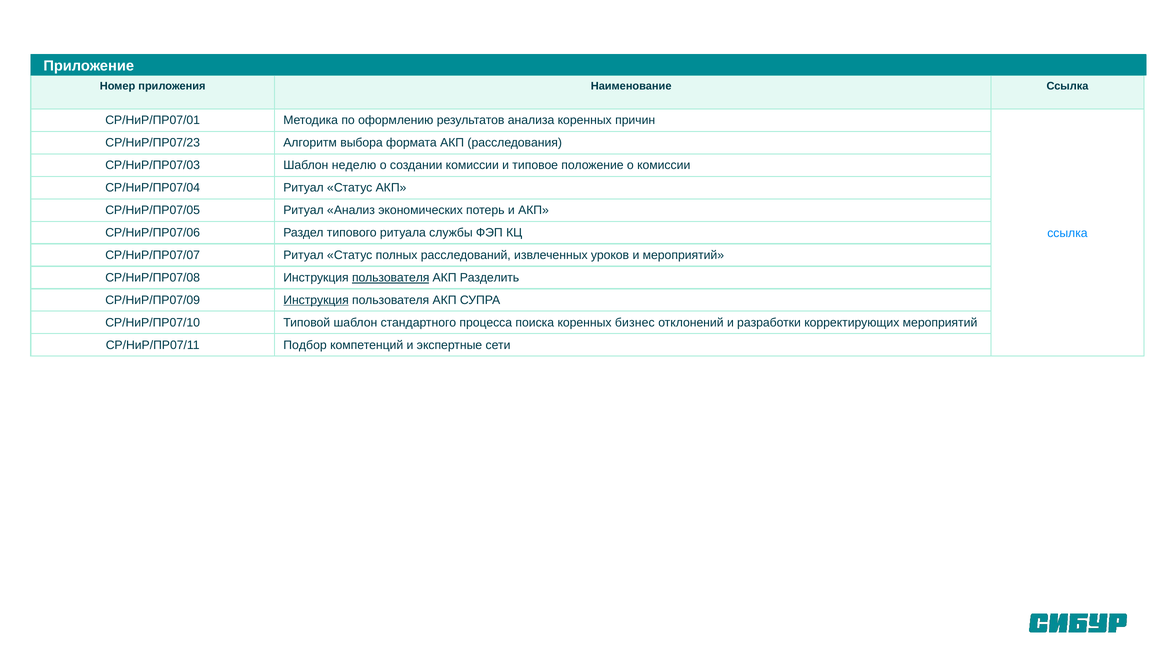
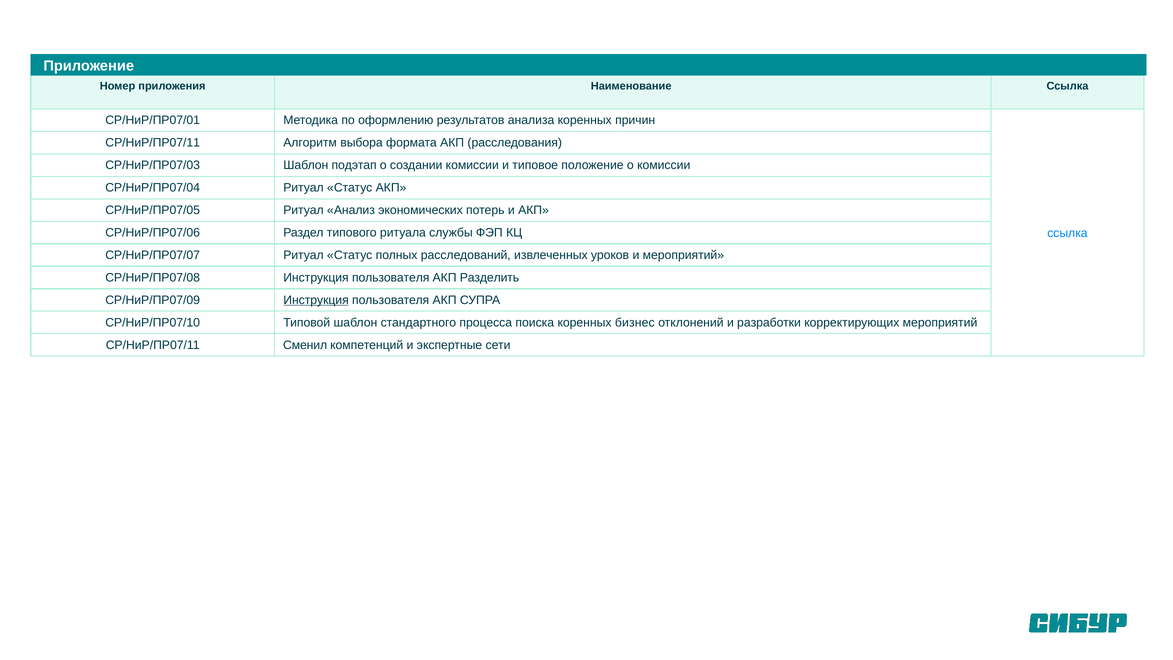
СР/НиР/ПР07/23: СР/НиР/ПР07/23 -> СР/НиР/ПР07/11 (153, 143)
неделю: неделю -> подэтап (354, 165)
пользователя underline: present -> none (391, 278)
Подбор: Подбор -> Сменил (305, 345)
